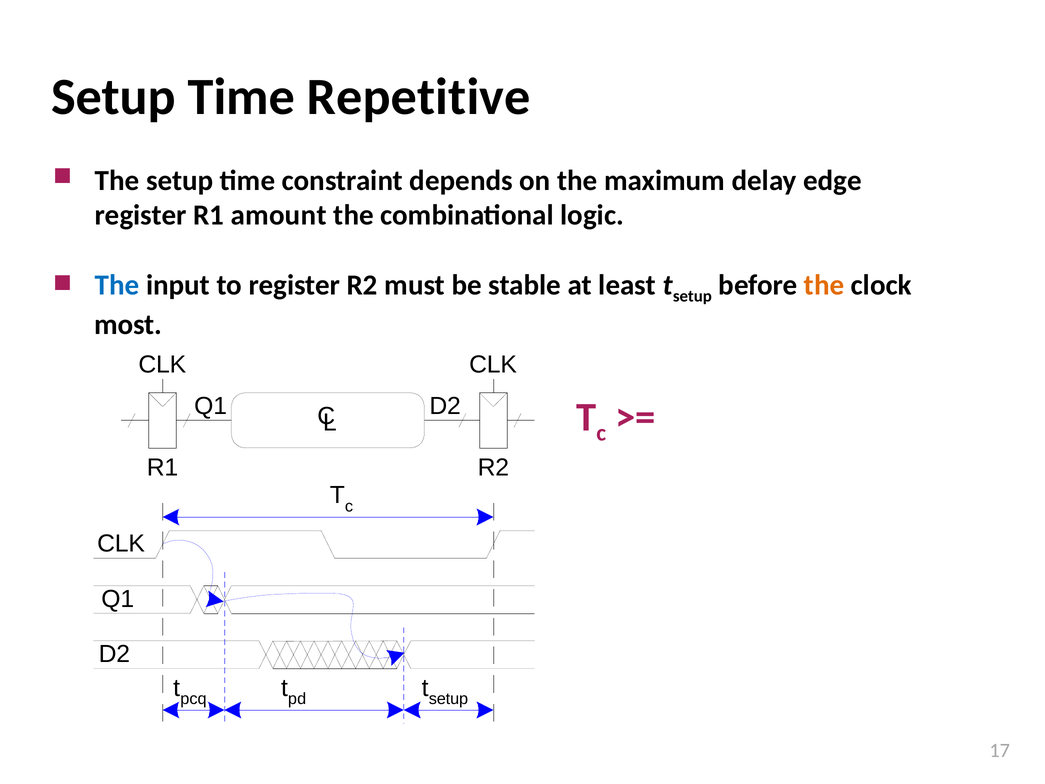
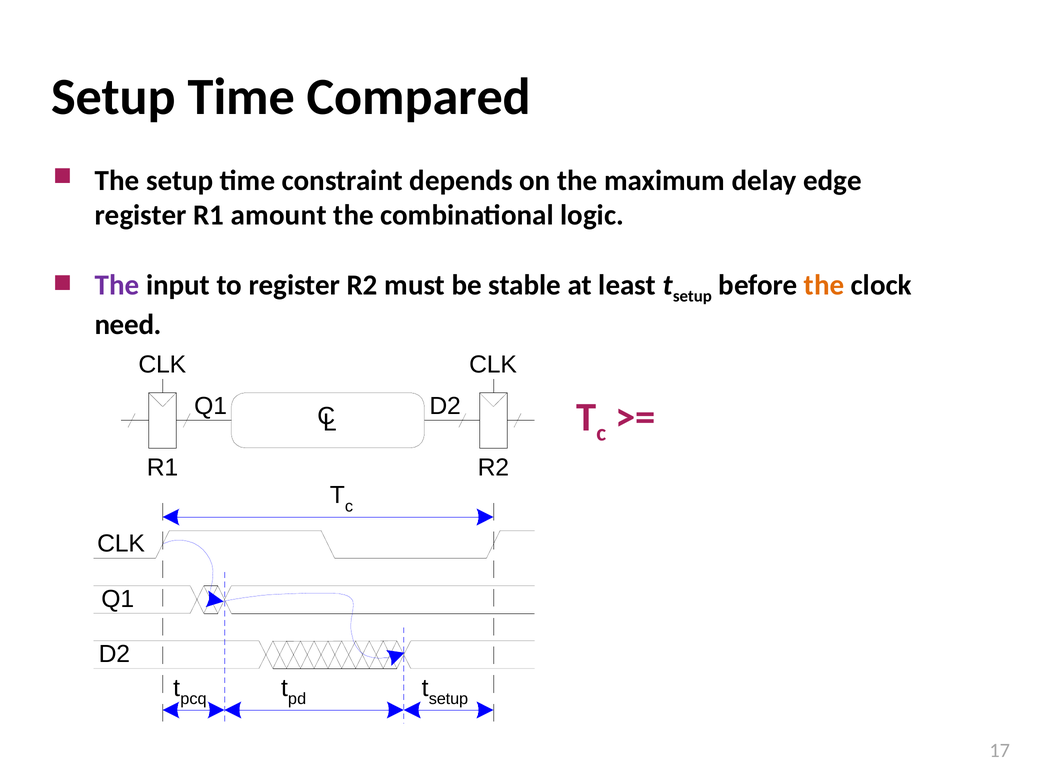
Repetitive: Repetitive -> Compared (419, 97)
The colour: blue -> purple (117, 285)
most: most -> need (128, 325)
